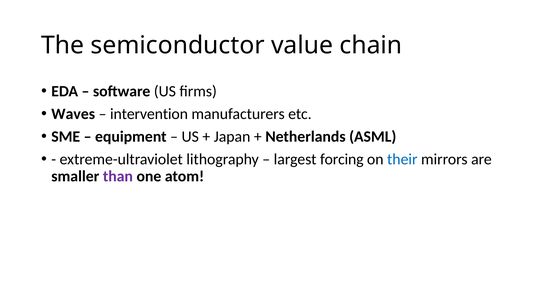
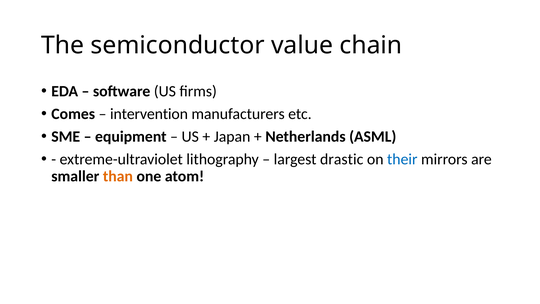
Waves: Waves -> Comes (73, 114)
forcing: forcing -> drastic (342, 159)
than colour: purple -> orange (118, 176)
